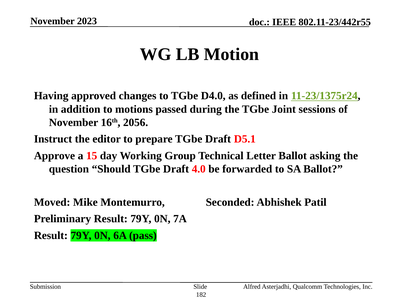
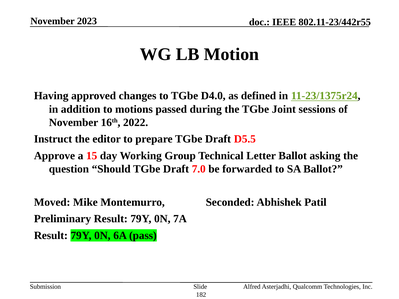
2056: 2056 -> 2022 (136, 122)
D5.1: D5.1 -> D5.5 (245, 139)
4.0: 4.0 -> 7.0 (199, 169)
